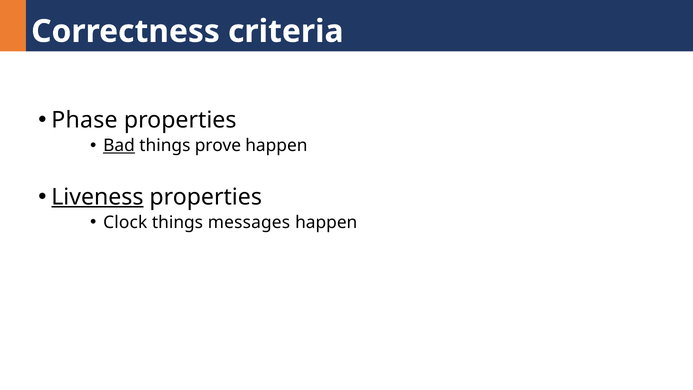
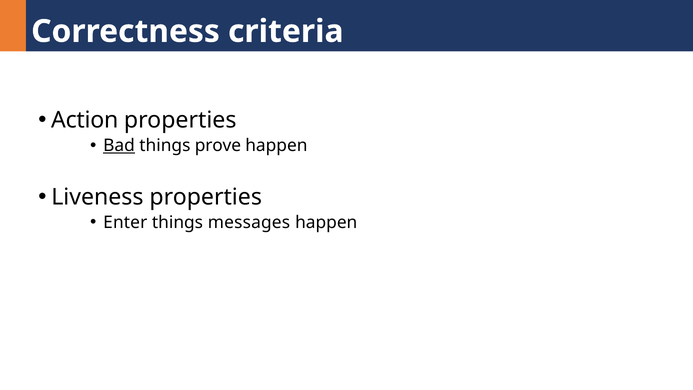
Phase: Phase -> Action (85, 120)
Liveness underline: present -> none (97, 197)
Clock: Clock -> Enter (125, 222)
